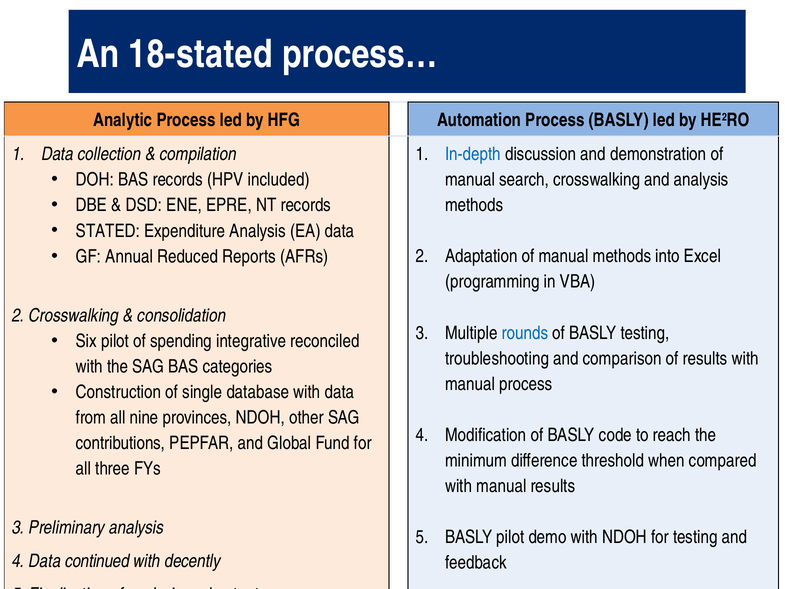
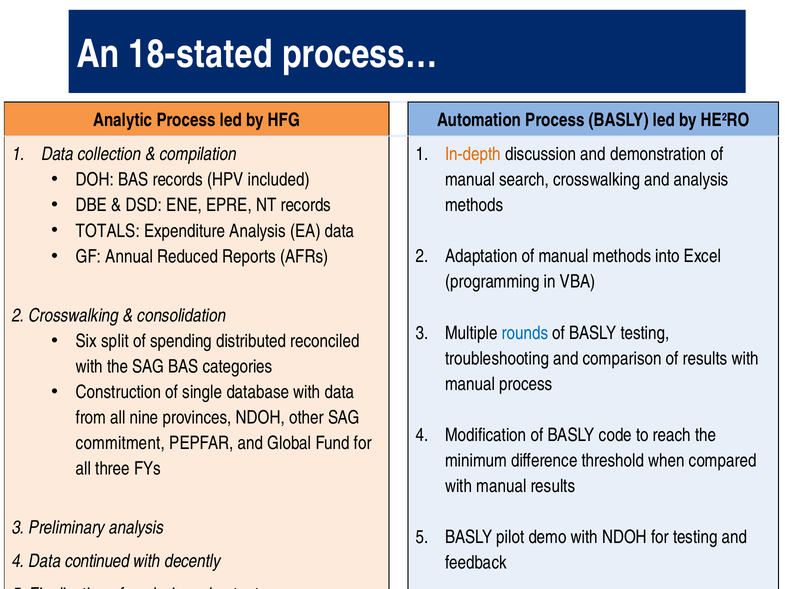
In-depth colour: blue -> orange (473, 154)
STATED: STATED -> TOTALS (108, 231)
Six pilot: pilot -> split (115, 341)
integrative: integrative -> distributed (251, 341)
contributions: contributions -> commitment (120, 443)
